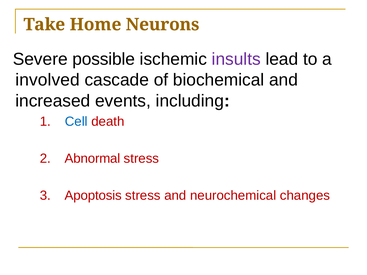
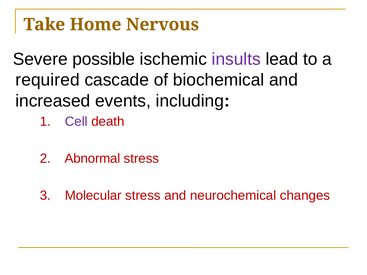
Neurons: Neurons -> Nervous (162, 25)
involved: involved -> required (48, 80)
Cell colour: blue -> purple (76, 122)
Apoptosis: Apoptosis -> Molecular (93, 196)
